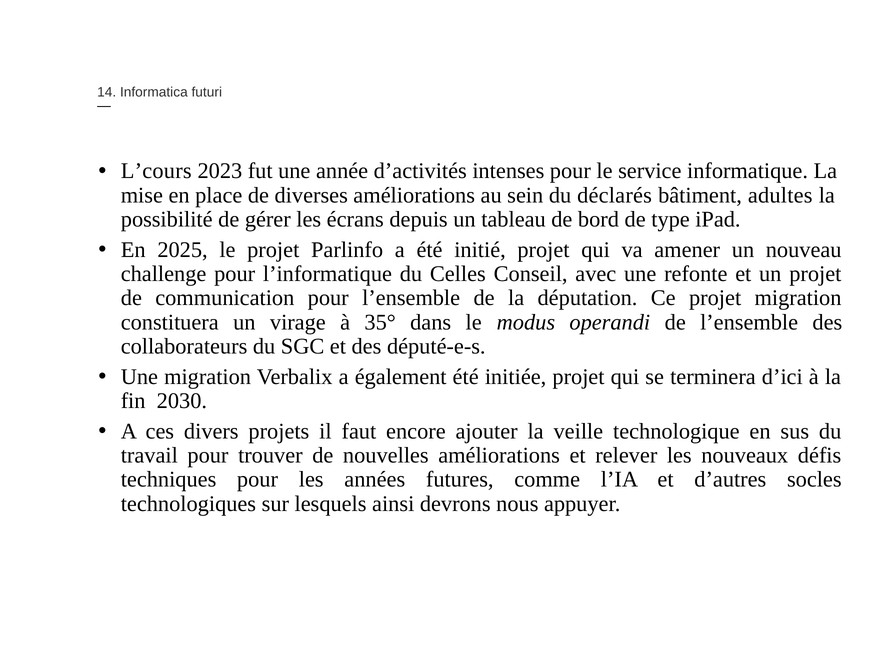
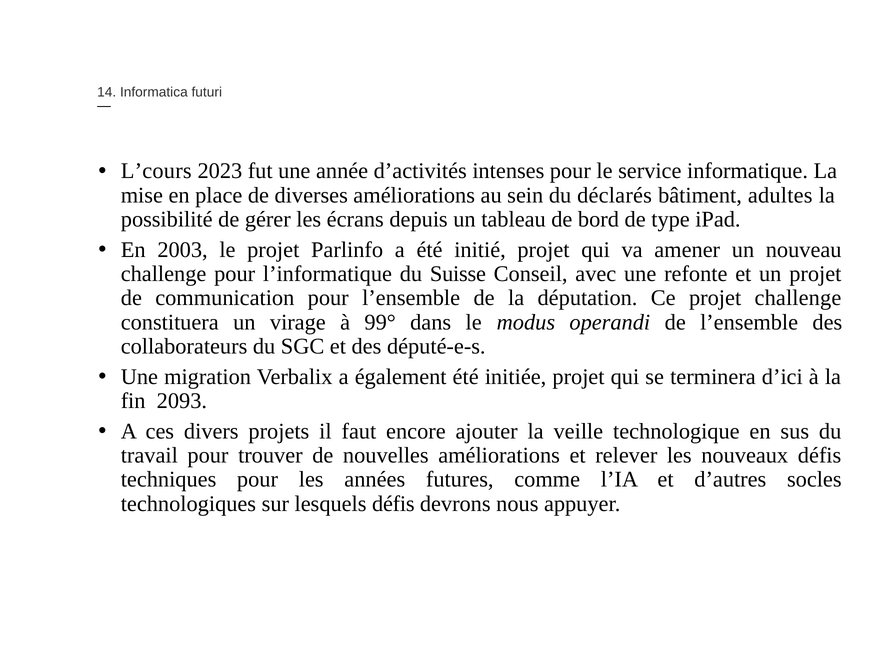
2025: 2025 -> 2003 (183, 250)
Celles: Celles -> Suisse (458, 274)
projet migration: migration -> challenge (798, 298)
35°: 35° -> 99° (380, 322)
2030: 2030 -> 2093 (182, 401)
lesquels ainsi: ainsi -> défis (393, 504)
